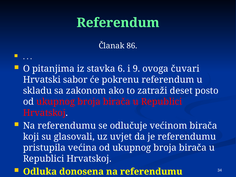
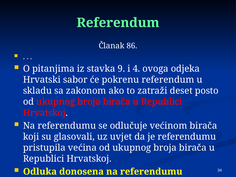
6: 6 -> 9 (121, 69)
9: 9 -> 4 (136, 69)
čuvari: čuvari -> odjeka (185, 69)
